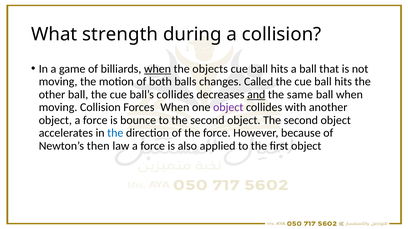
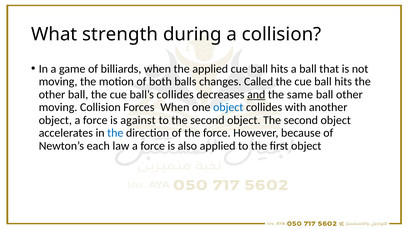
when underline: present -> none (157, 69)
the objects: objects -> applied (210, 69)
ball when: when -> other (349, 95)
object colour: purple -> blue (228, 108)
bounce: bounce -> against (138, 120)
then: then -> each (98, 146)
